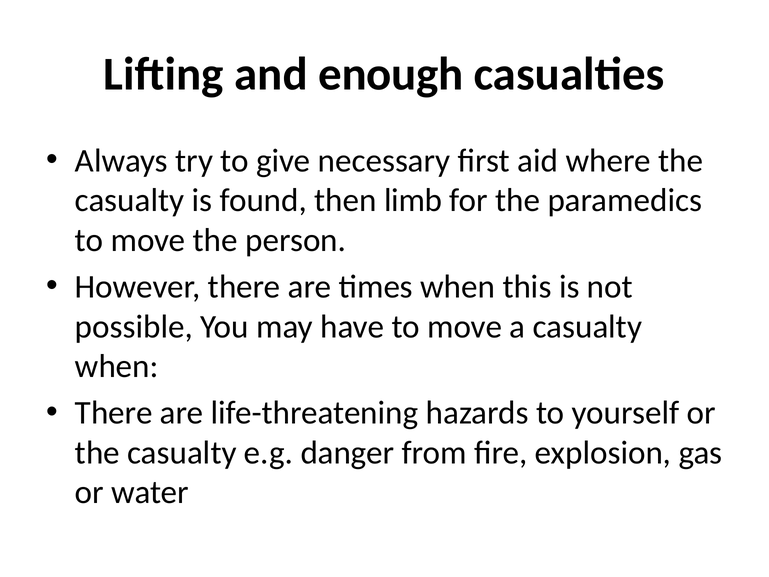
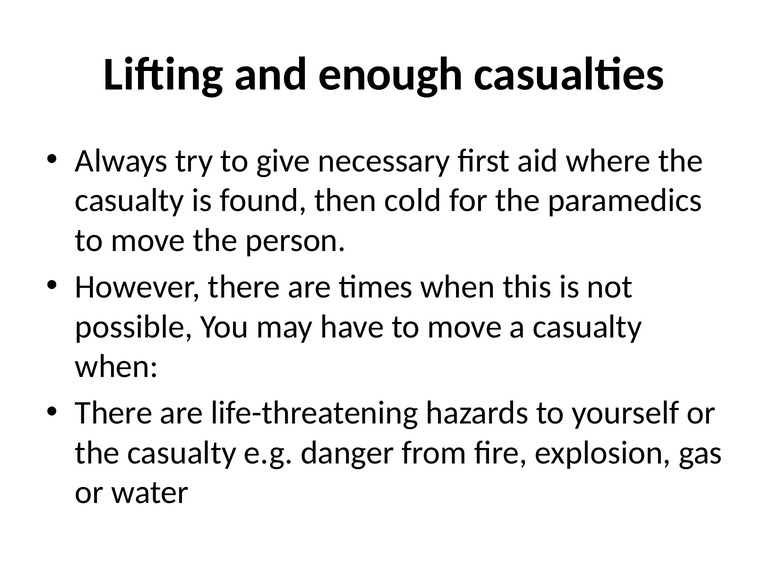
limb: limb -> cold (413, 200)
